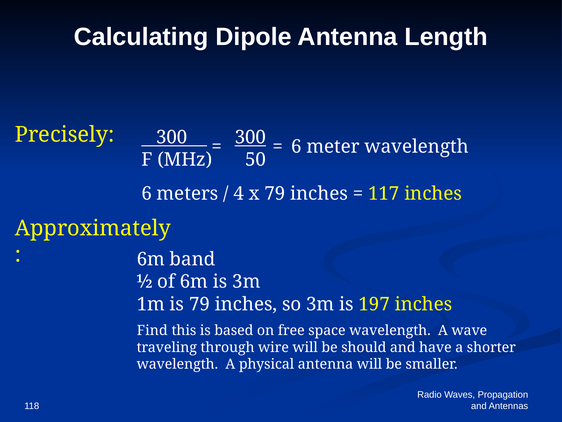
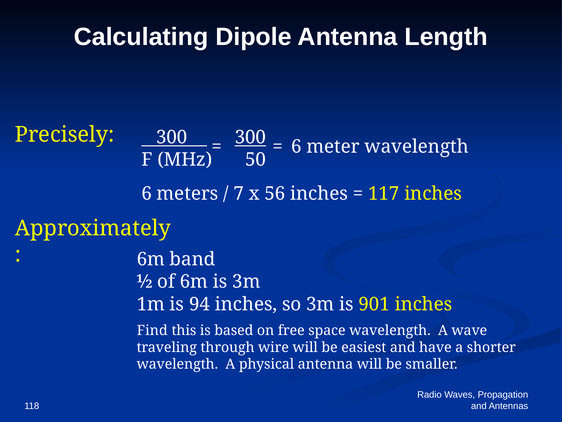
4: 4 -> 7 (239, 193)
x 79: 79 -> 56 (275, 193)
is 79: 79 -> 94 (199, 304)
197: 197 -> 901 (374, 304)
should: should -> easiest (364, 347)
